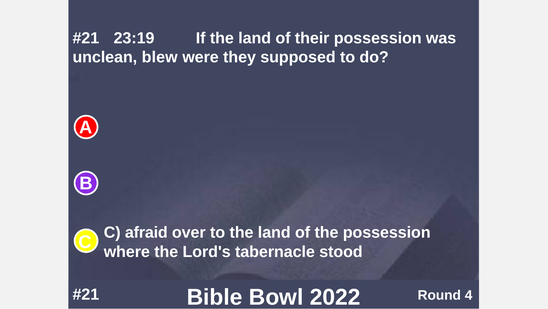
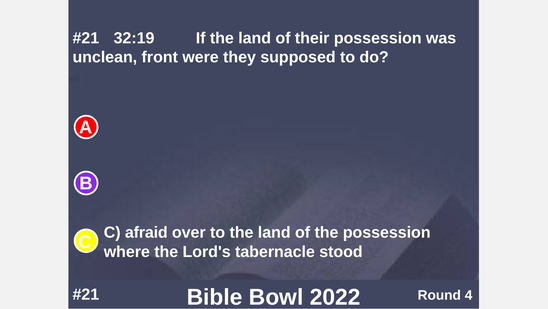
23:19: 23:19 -> 32:19 (134, 38)
blew: blew -> front (160, 57)
